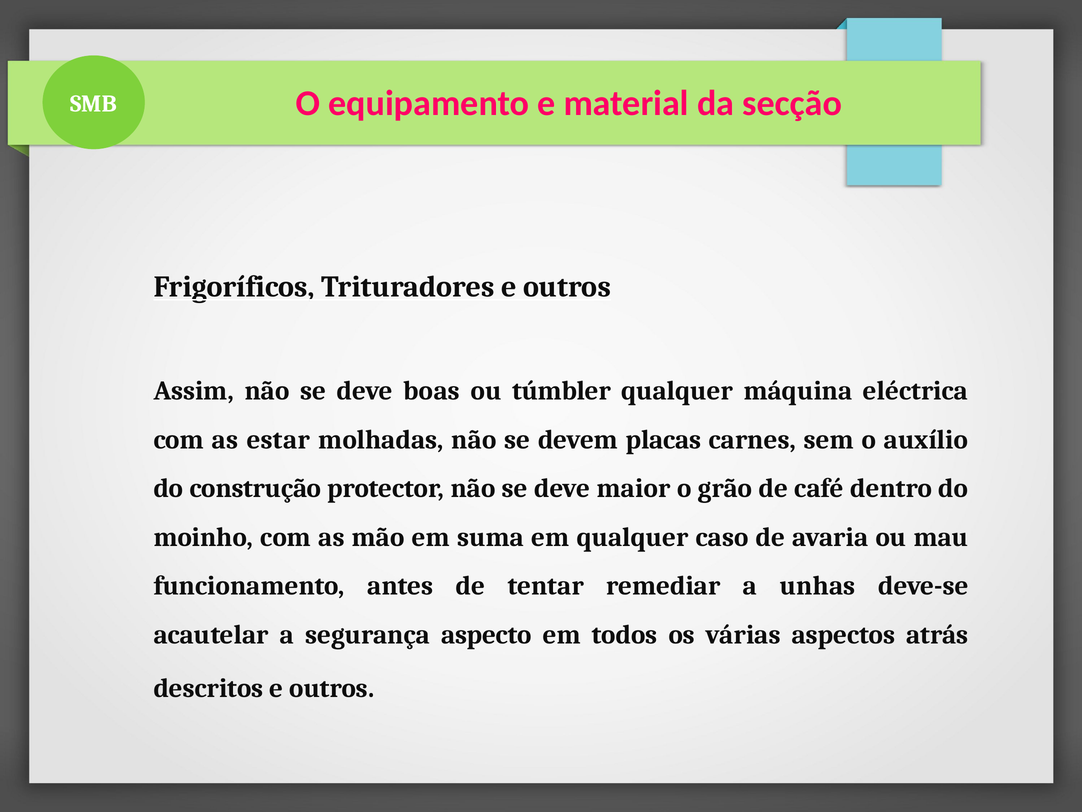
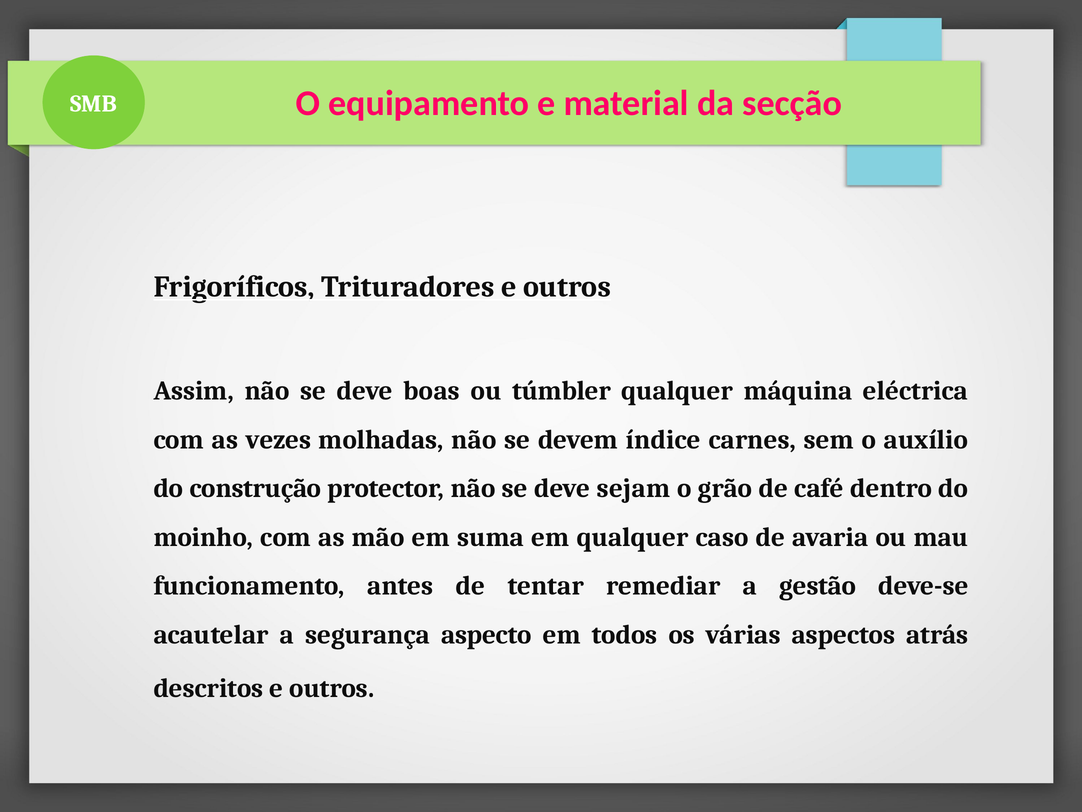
estar: estar -> vezes (278, 440)
placas: placas -> índice (663, 440)
maior: maior -> sejam (633, 488)
unhas: unhas -> gestão (818, 586)
